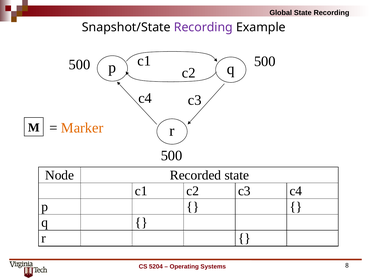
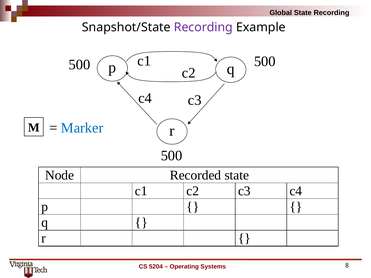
Marker colour: orange -> blue (82, 128)
